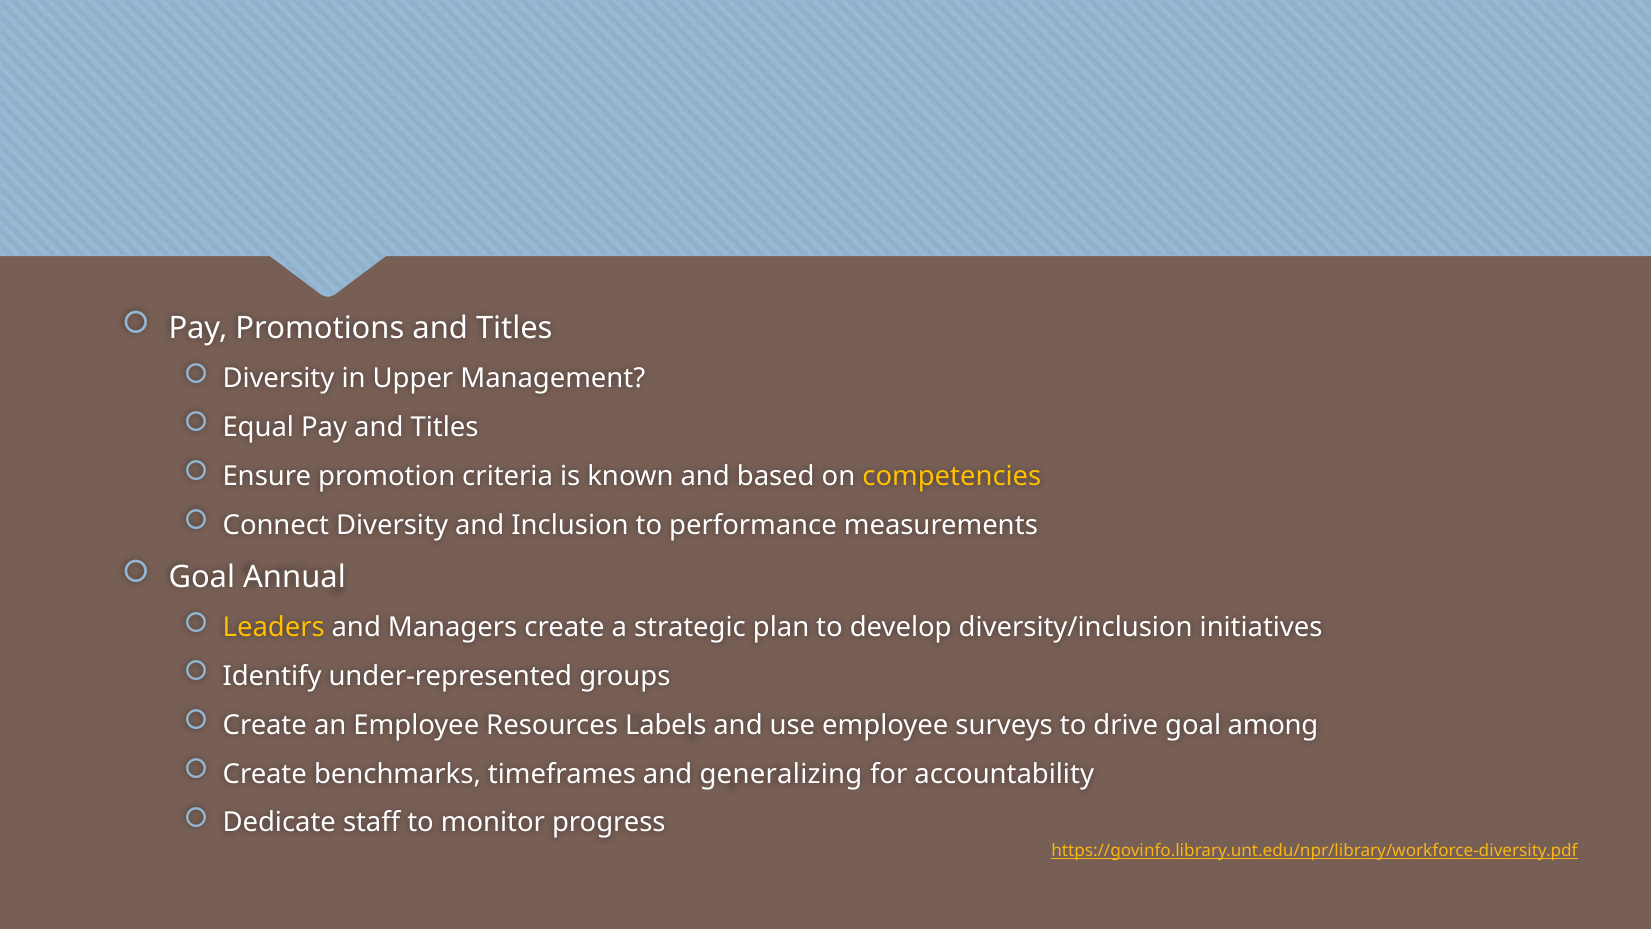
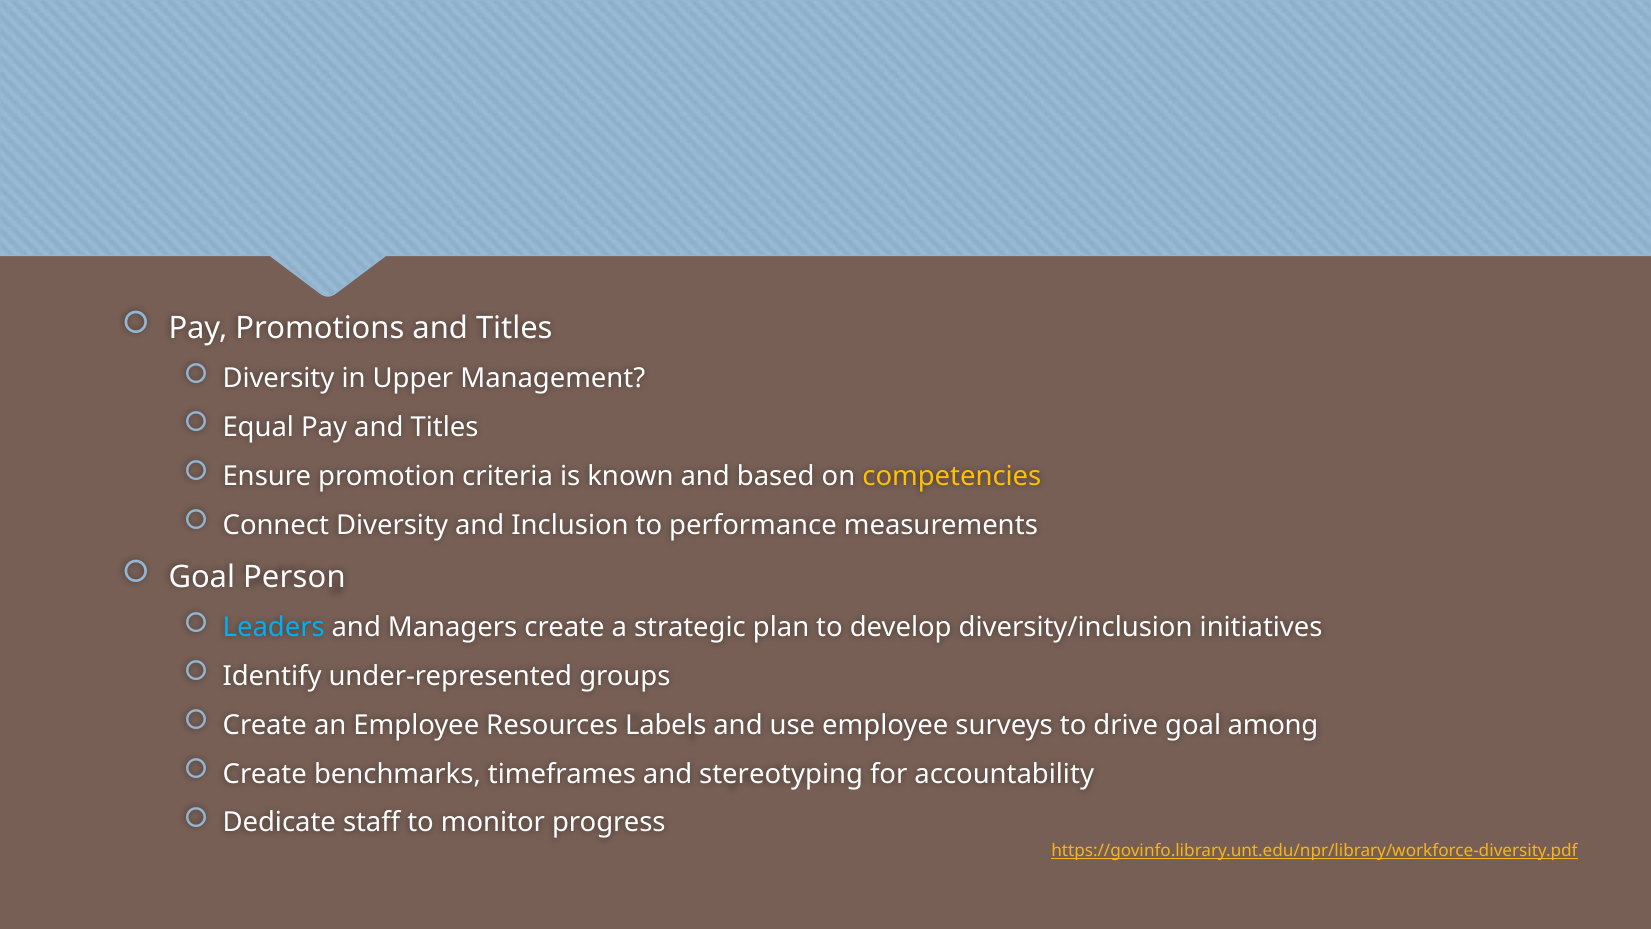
Annual: Annual -> Person (294, 577)
Leaders colour: yellow -> light blue (274, 627)
generalizing: generalizing -> stereotyping (781, 774)
